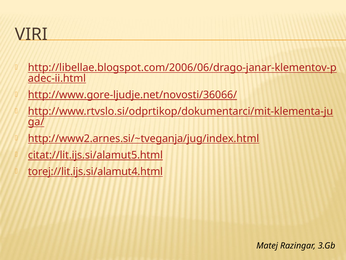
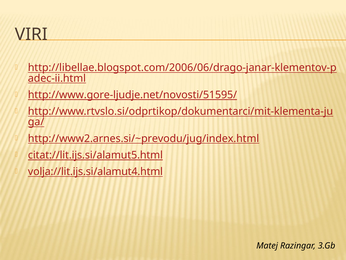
http://www.gore-ljudje.net/novosti/36066/: http://www.gore-ljudje.net/novosti/36066/ -> http://www.gore-ljudje.net/novosti/51595/ (132, 95)
http://www2.arnes.si/~tveganja/jug/index.html: http://www2.arnes.si/~tveganja/jug/index.html -> http://www2.arnes.si/~prevodu/jug/index.html (144, 138)
torej://lit.ijs.si/alamut4.html: torej://lit.ijs.si/alamut4.html -> volja://lit.ijs.si/alamut4.html (95, 171)
